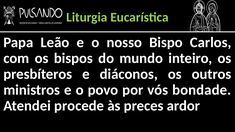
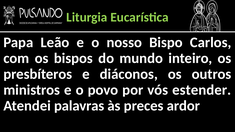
bondade: bondade -> estender (202, 90)
procede: procede -> palavras (79, 106)
